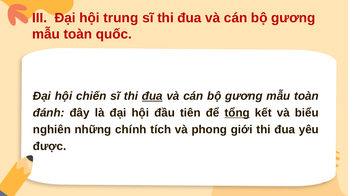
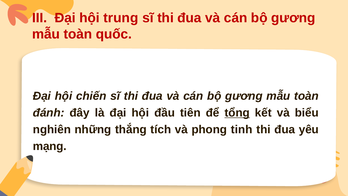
đua underline: present -> none (152, 96)
chính: chính -> thắng (131, 129)
giới: giới -> tinh (242, 129)
được: được -> mạng (50, 146)
